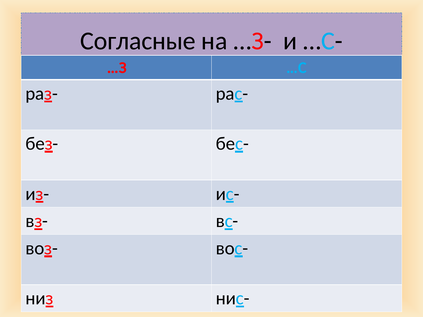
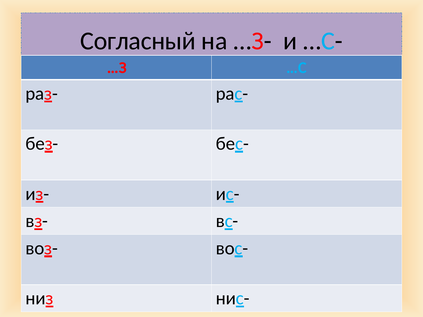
Согласные: Согласные -> Согласный (138, 41)
